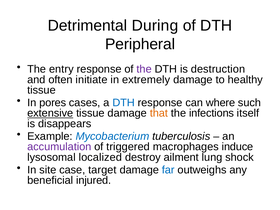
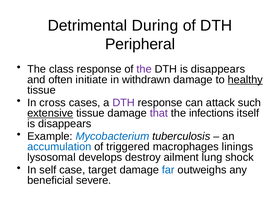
entry: entry -> class (61, 69)
DTH is destruction: destruction -> disappears (218, 69)
extremely: extremely -> withdrawn (146, 80)
healthy underline: none -> present (245, 80)
pores: pores -> cross (53, 103)
DTH colour: blue -> purple (124, 103)
where: where -> attack (220, 103)
that colour: orange -> purple (159, 113)
accumulation colour: purple -> blue (59, 147)
induce: induce -> linings (237, 147)
localized: localized -> develops (100, 157)
site: site -> self (48, 170)
injured: injured -> severe (94, 180)
